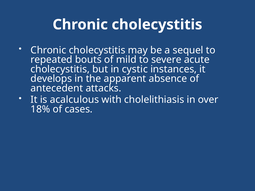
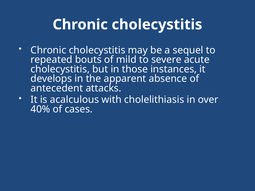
cystic: cystic -> those (135, 69)
18%: 18% -> 40% (40, 109)
